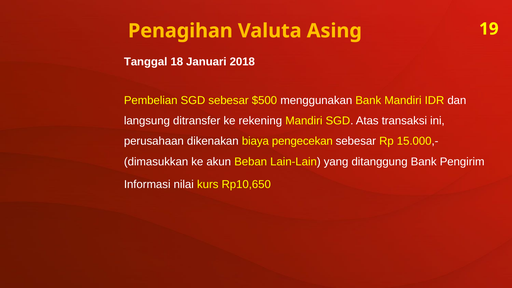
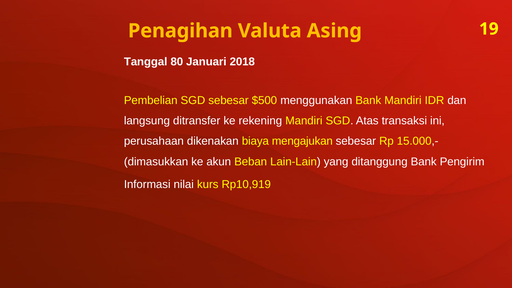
18: 18 -> 80 (177, 62)
pengecekan: pengecekan -> mengajukan (302, 141)
Rp10,650: Rp10,650 -> Rp10,919 (246, 184)
